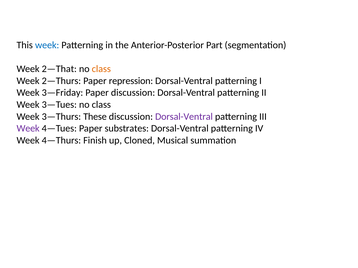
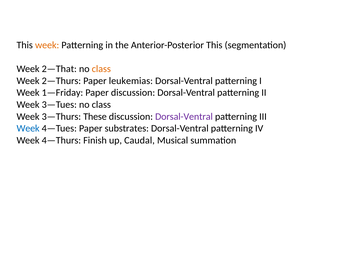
week colour: blue -> orange (47, 45)
Anterior-Posterior Part: Part -> This (214, 45)
repression: repression -> leukemias (131, 81)
3—Friday: 3—Friday -> 1—Friday (62, 93)
Week colour: purple -> blue (28, 129)
Cloned: Cloned -> Caudal (139, 141)
